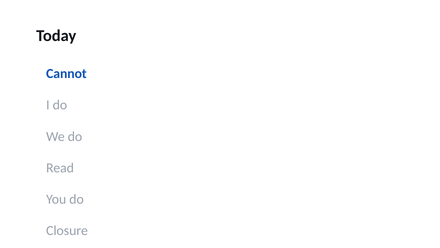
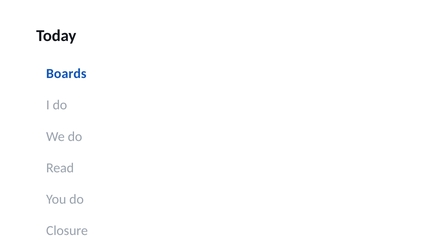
Cannot: Cannot -> Boards (66, 74)
